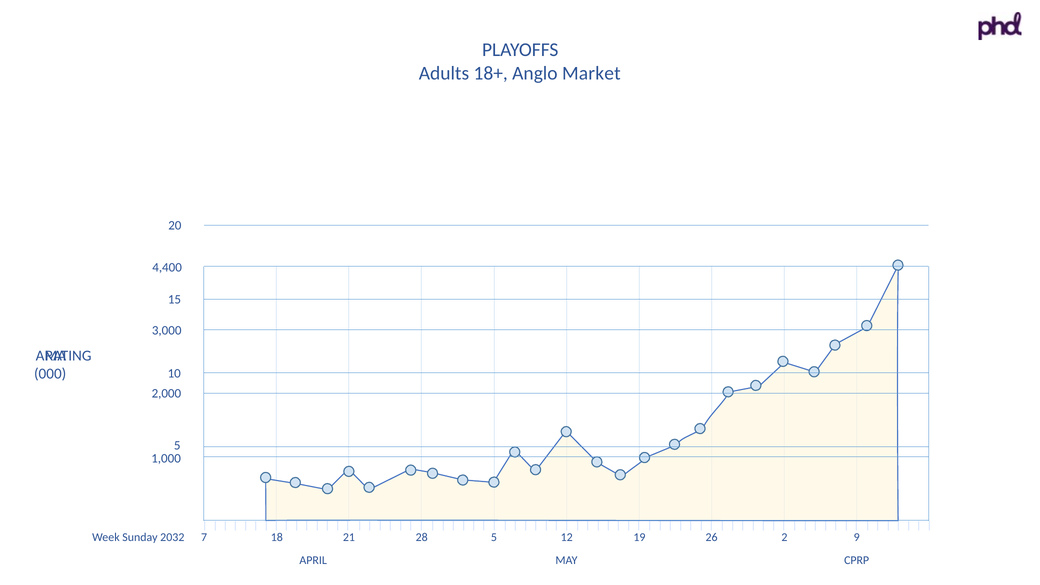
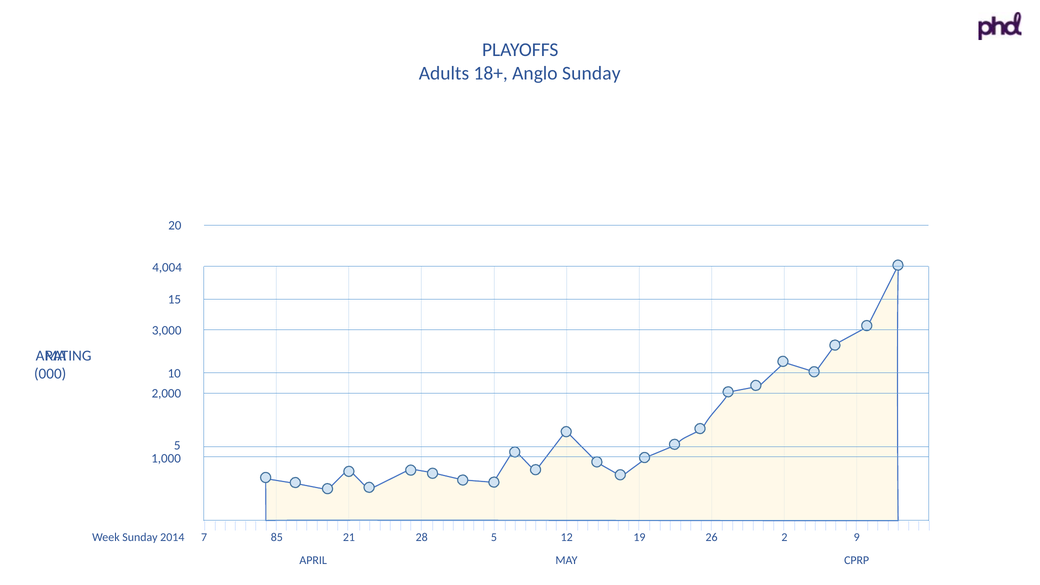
Anglo Market: Market -> Sunday (591, 73)
4,400: 4,400 -> 4,004 (167, 267)
2032: 2032 -> 2014 (172, 537)
18: 18 -> 85 (277, 537)
